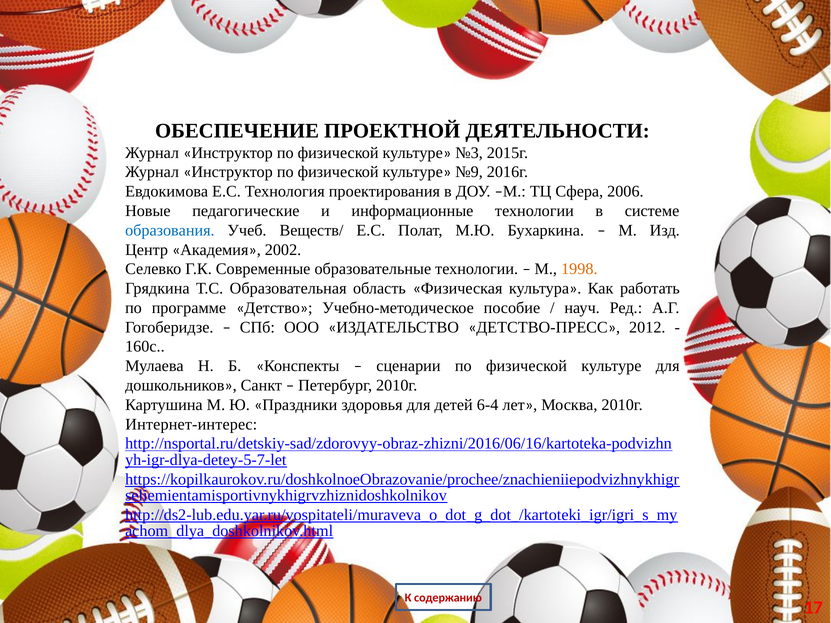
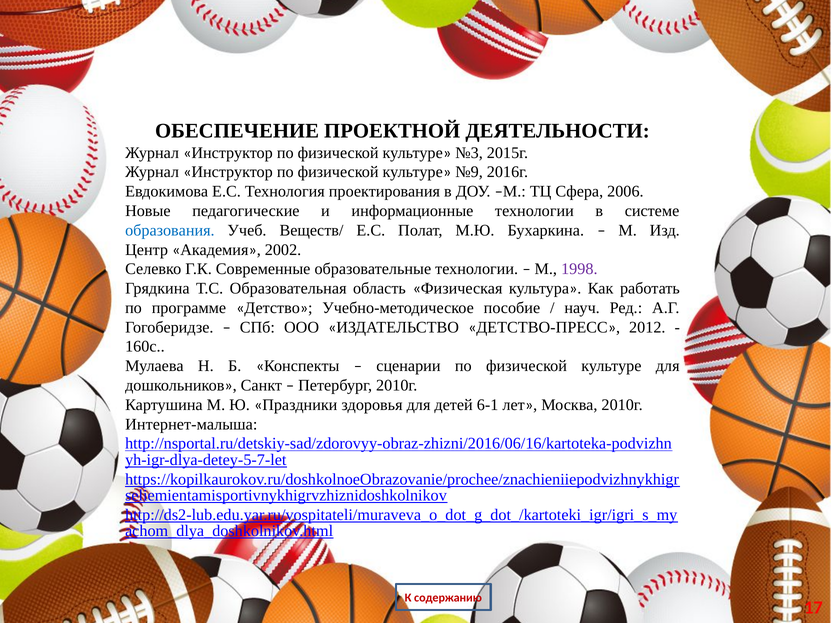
1998 colour: orange -> purple (579, 269)
6-4: 6-4 -> 6-1 (488, 405)
Интернет-интерес: Интернет-интерес -> Интернет-малыша (191, 424)
